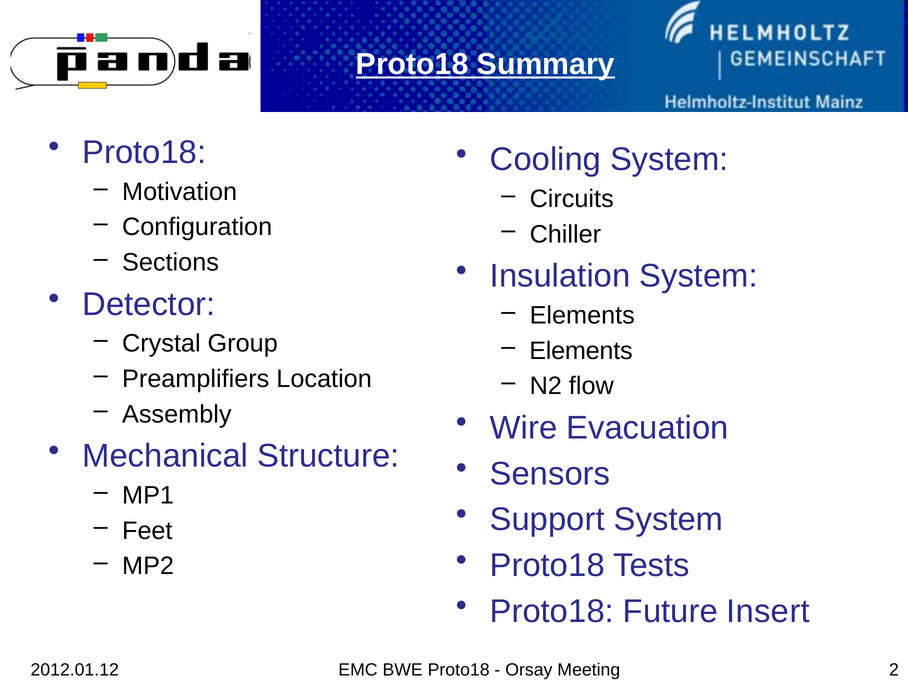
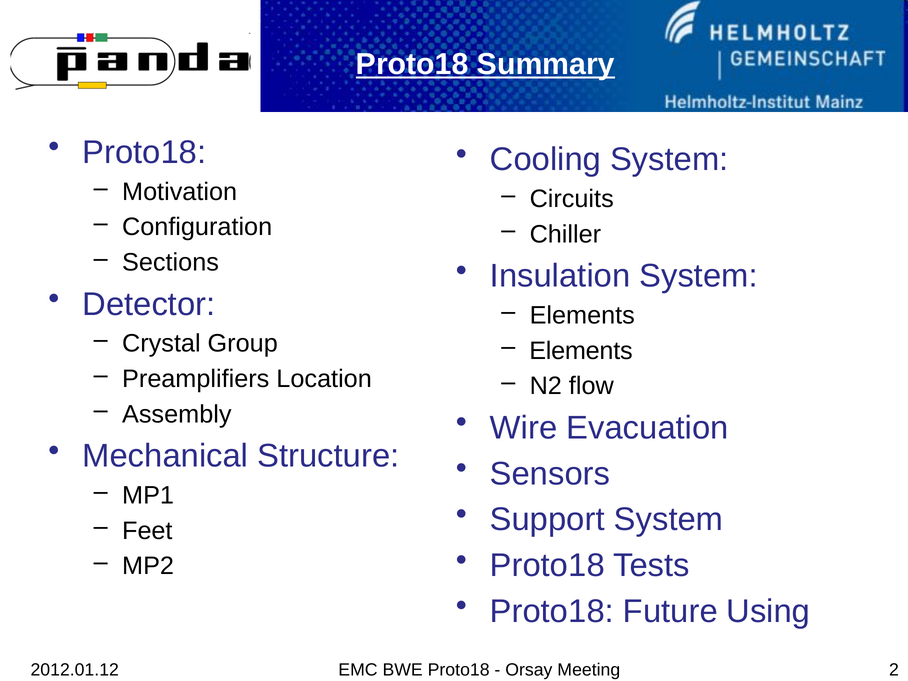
Insert: Insert -> Using (768, 611)
